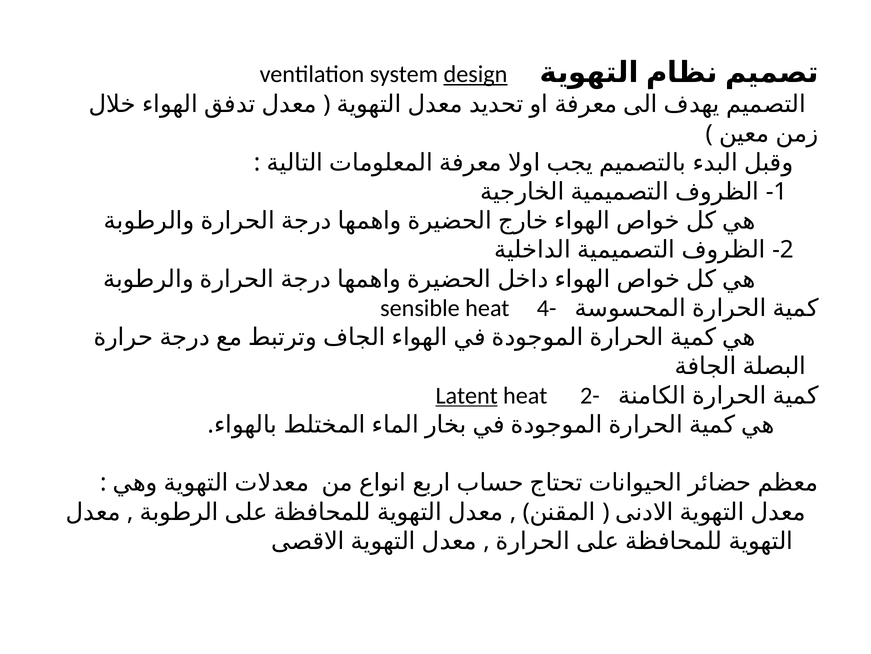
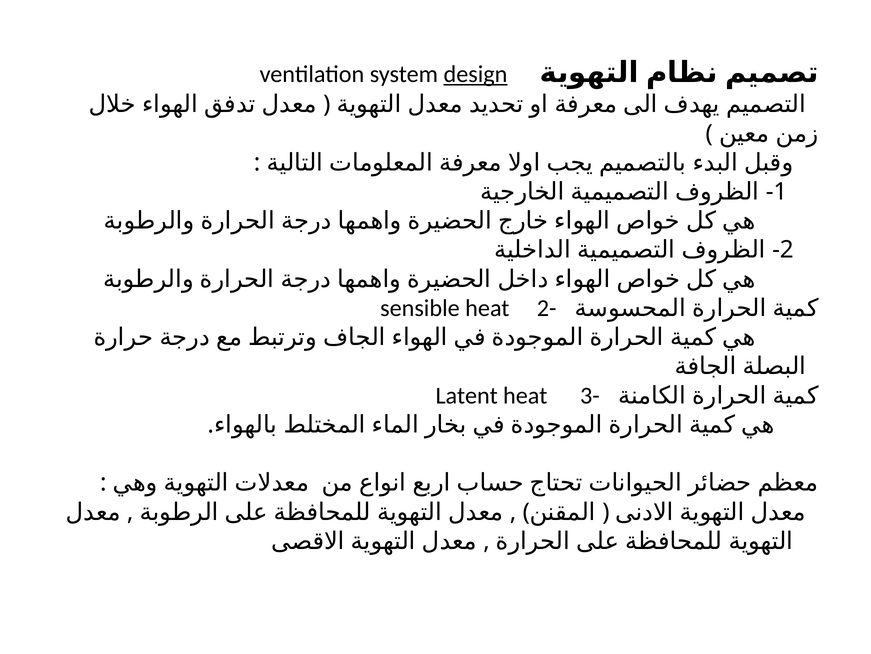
4-: 4- -> 2- (547, 308)
Latent underline: present -> none (467, 395)
2-: 2- -> 3- (590, 395)
